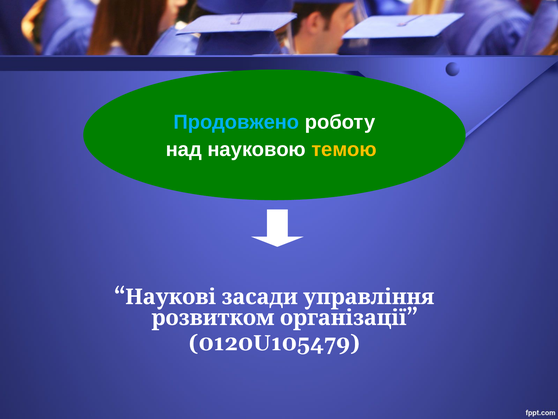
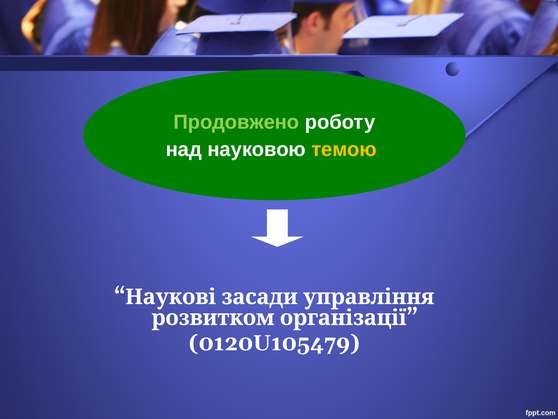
Продовжено colour: light blue -> light green (236, 122)
